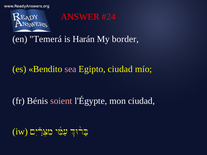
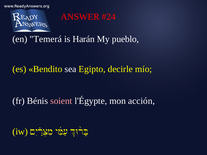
border: border -> pueblo (125, 39)
sea colour: pink -> white (70, 69)
Egipto ciudad: ciudad -> decirle (120, 69)
mon ciudad: ciudad -> acción (141, 101)
